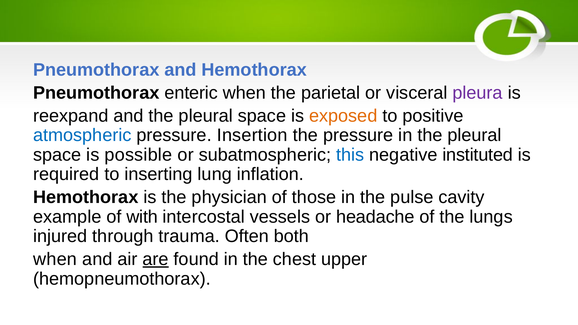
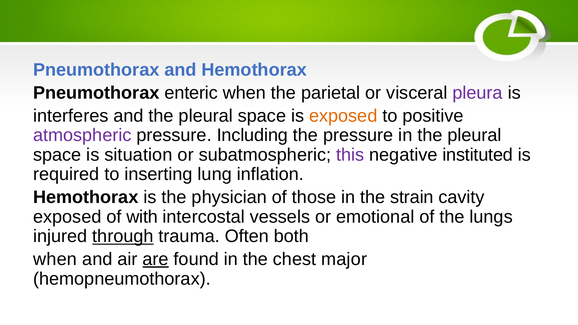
reexpand: reexpand -> interferes (71, 116)
atmospheric colour: blue -> purple (82, 135)
Insertion: Insertion -> Including (252, 135)
possible: possible -> situation (138, 155)
this colour: blue -> purple (350, 155)
pulse: pulse -> strain (412, 197)
example: example -> exposed (67, 217)
headache: headache -> emotional (375, 217)
through underline: none -> present (123, 236)
upper: upper -> major (344, 259)
